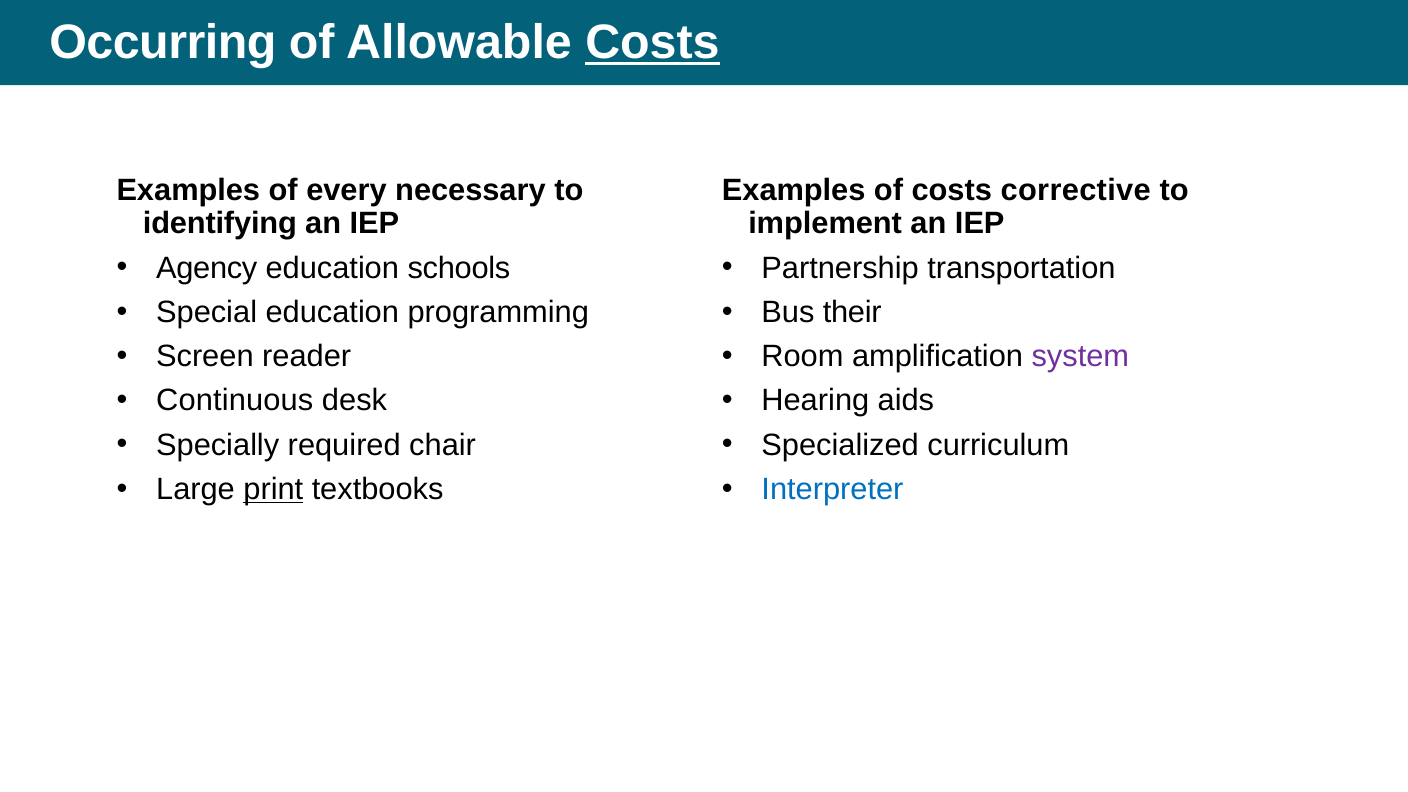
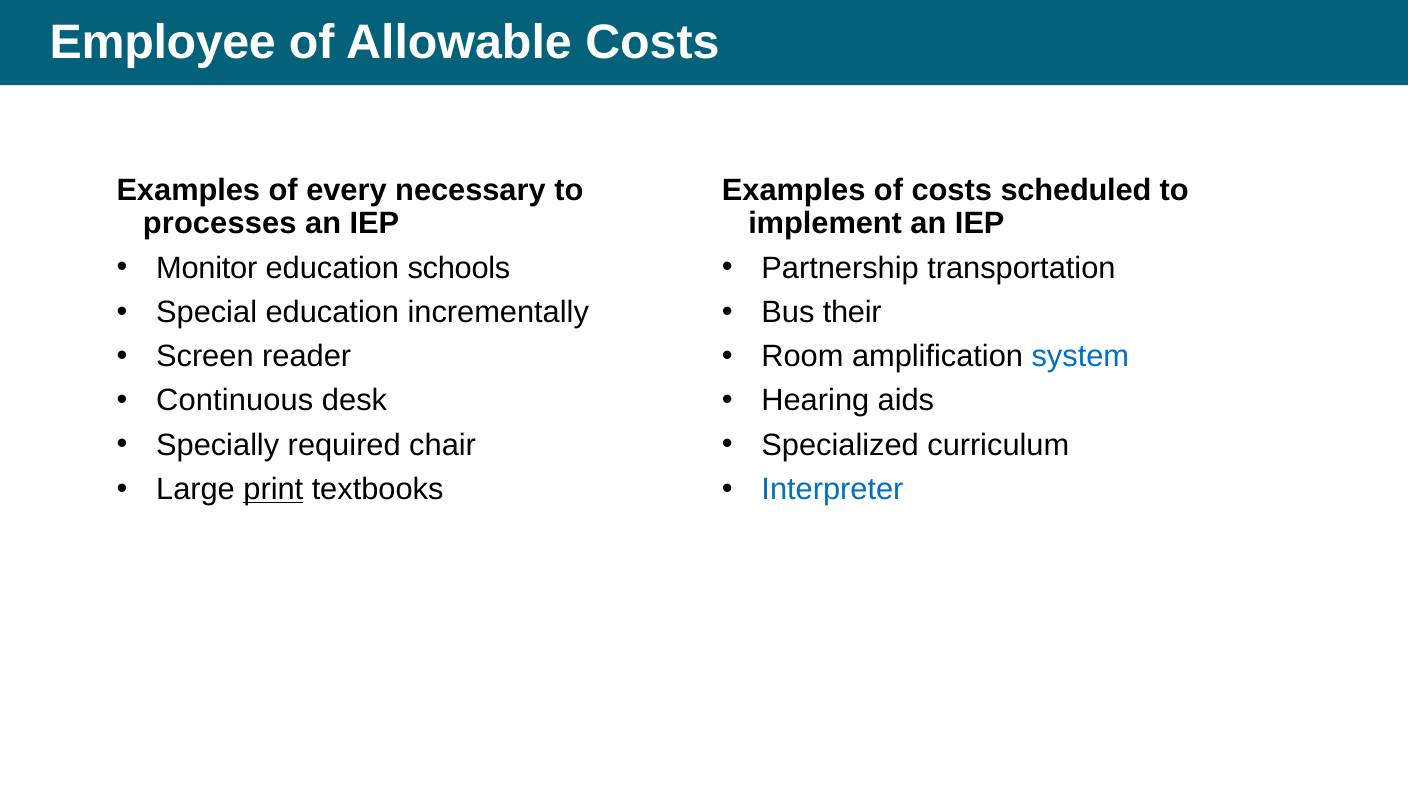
Occurring: Occurring -> Employee (163, 42)
Costs underline: present -> none (652, 42)
corrective: corrective -> scheduled (1076, 190)
identifying: identifying -> processes (220, 224)
Agency: Agency -> Monitor (207, 268)
programming: programming -> incrementally (498, 312)
system colour: purple -> blue (1080, 356)
